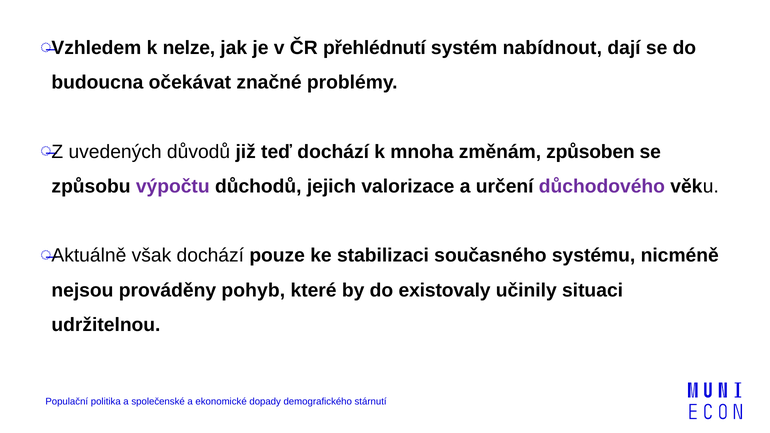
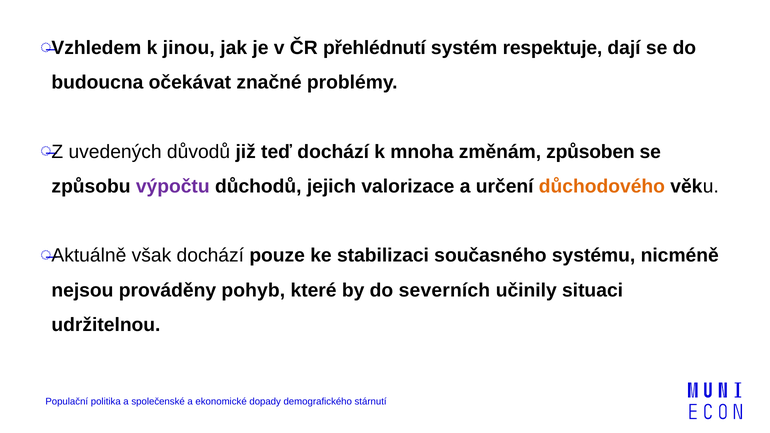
nelze: nelze -> jinou (189, 48)
nabídnout: nabídnout -> respektuje (552, 48)
důchodového colour: purple -> orange (602, 186)
existovaly: existovaly -> severních (444, 290)
